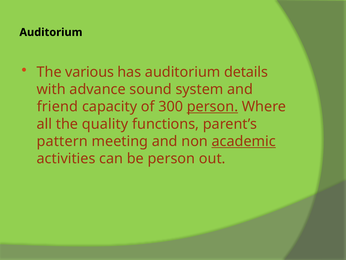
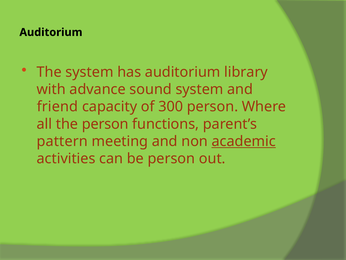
The various: various -> system (89, 72)
details: details -> library (246, 72)
person underline: present -> none (212, 107)
the quality: quality -> person (105, 124)
